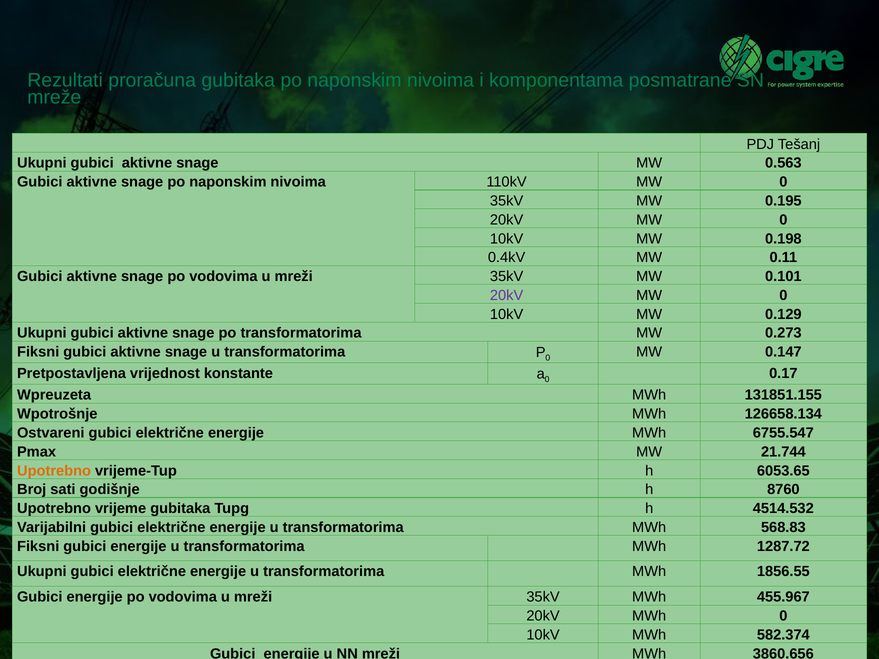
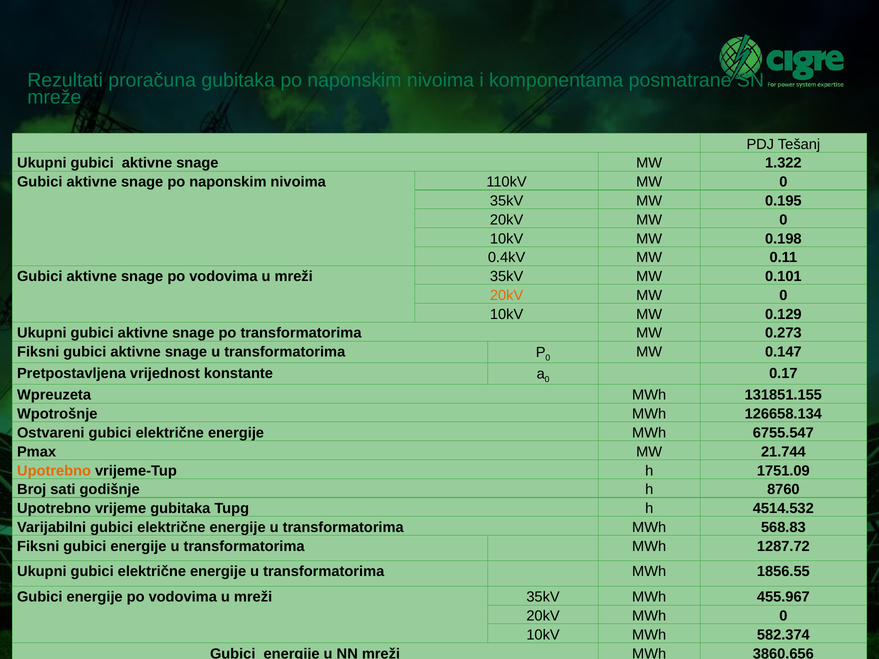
0.563: 0.563 -> 1.322 (783, 163)
20kV colour: purple -> orange (507, 295)
6053.65: 6053.65 -> 1751.09 (783, 471)
